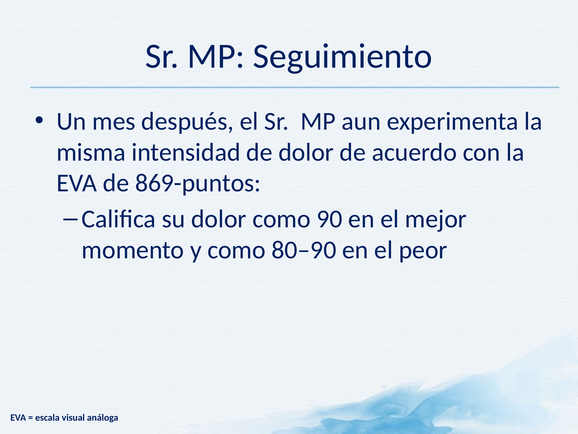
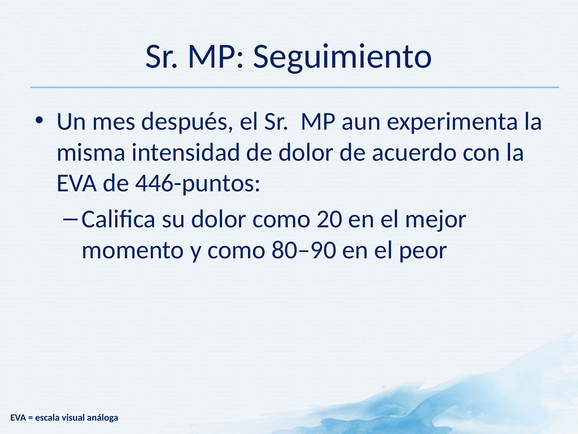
869-puntos: 869-puntos -> 446-puntos (198, 183)
90: 90 -> 20 (329, 219)
